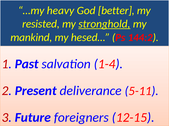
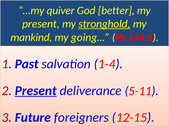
heavy: heavy -> quiver (61, 11)
resisted: resisted -> present (41, 24)
hesed…: hesed… -> going… (90, 38)
Present underline: none -> present (36, 91)
